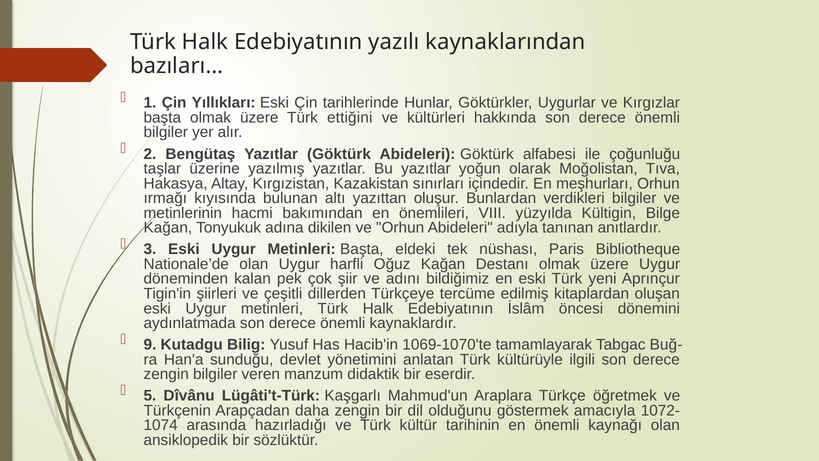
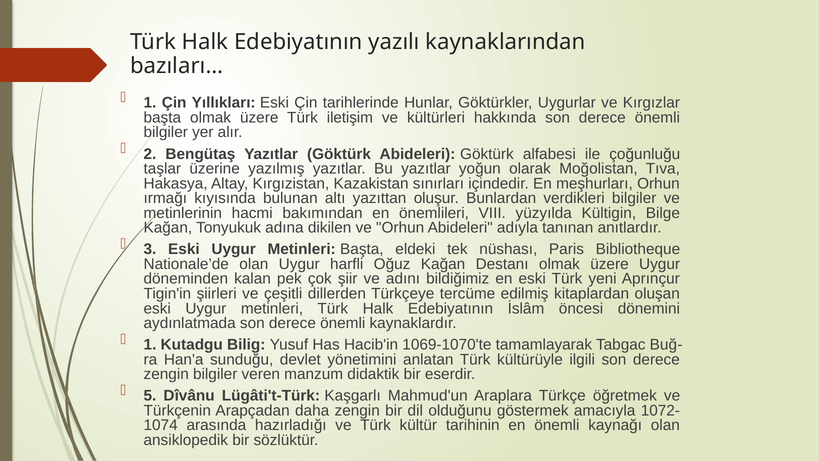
ettiğini: ettiğini -> iletişim (350, 118)
9: 9 -> 1 (150, 345)
